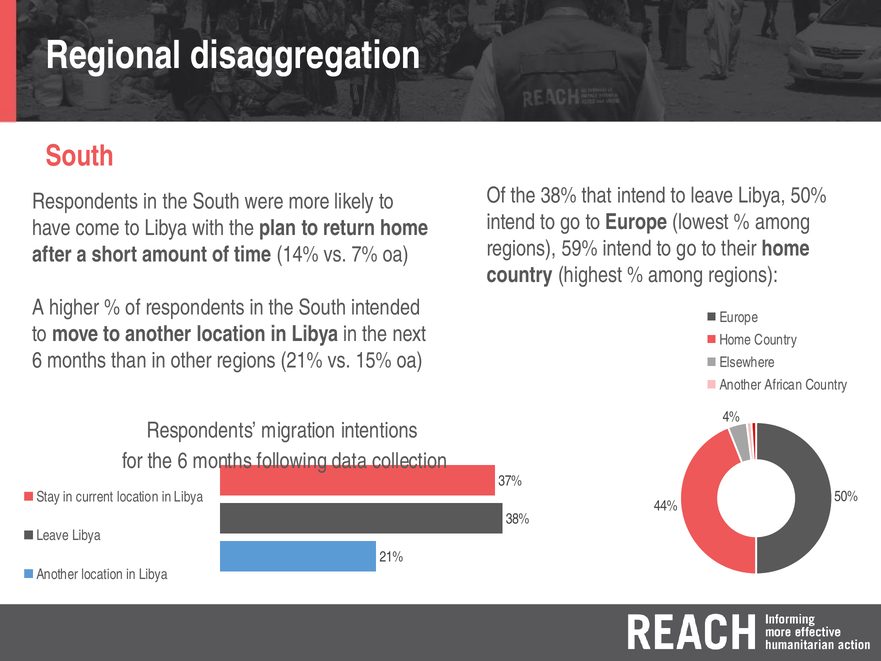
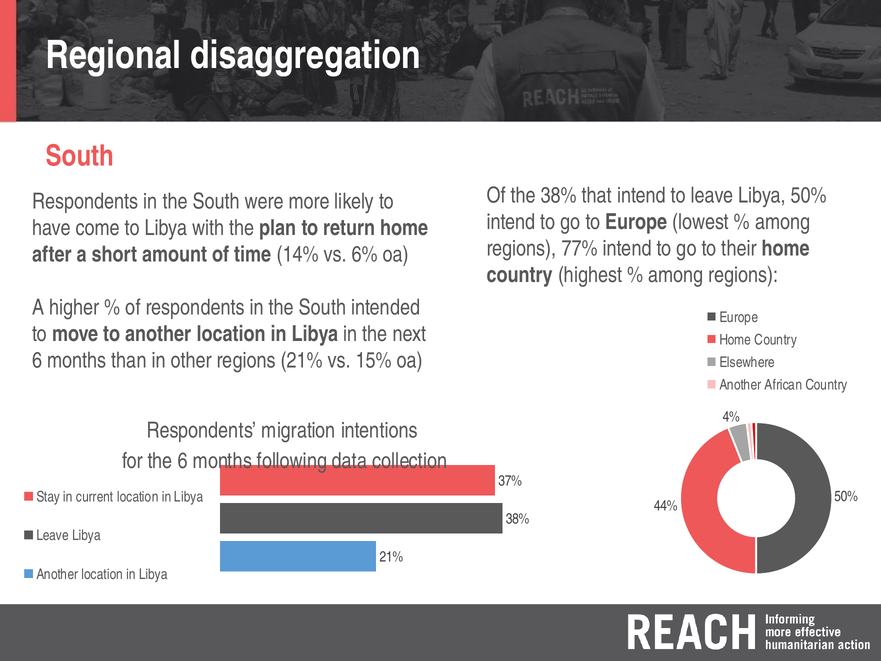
59%: 59% -> 77% (580, 248)
7%: 7% -> 6% (365, 254)
